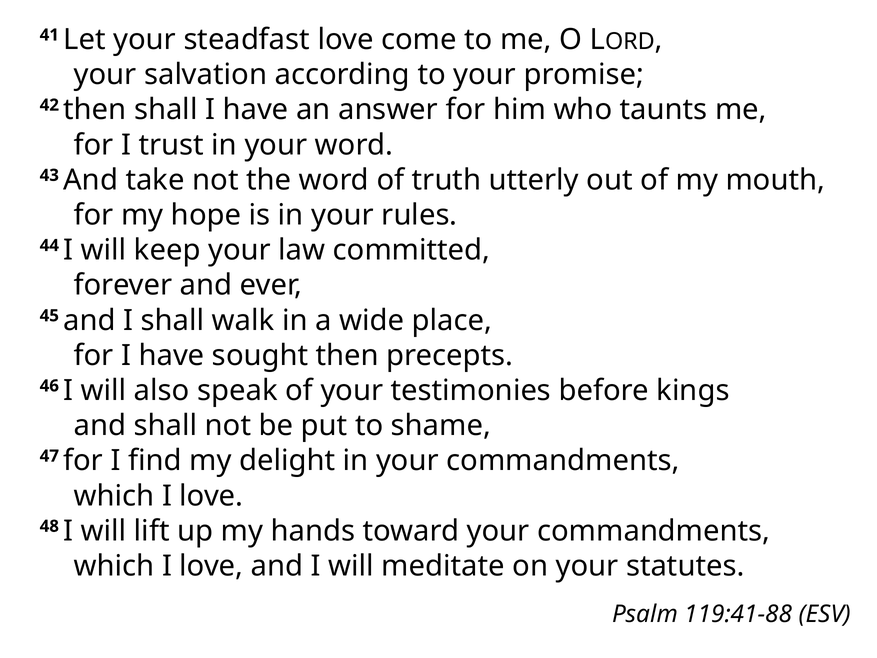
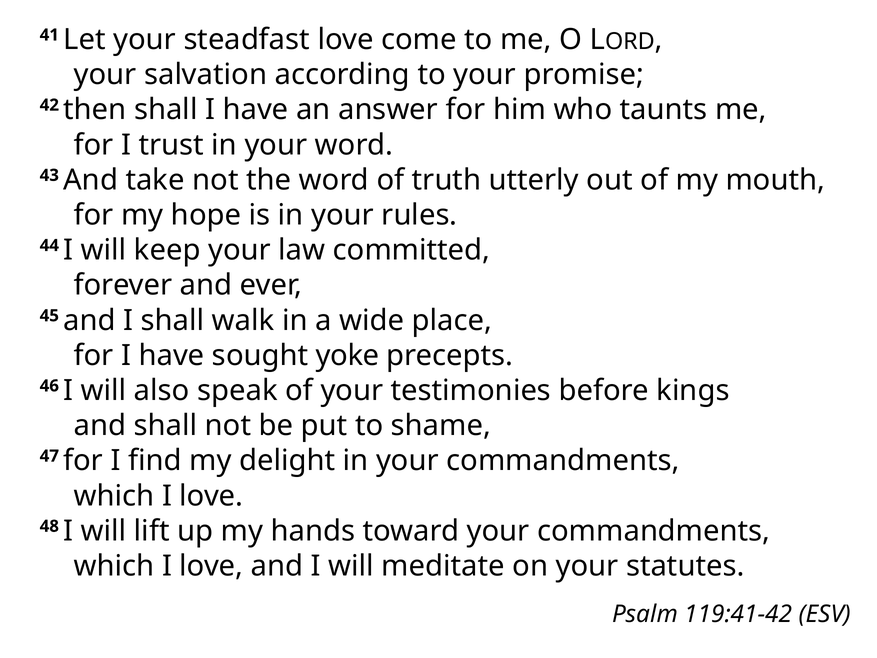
sought then: then -> yoke (347, 355)
119:41-88: 119:41-88 -> 119:41-42 (738, 614)
